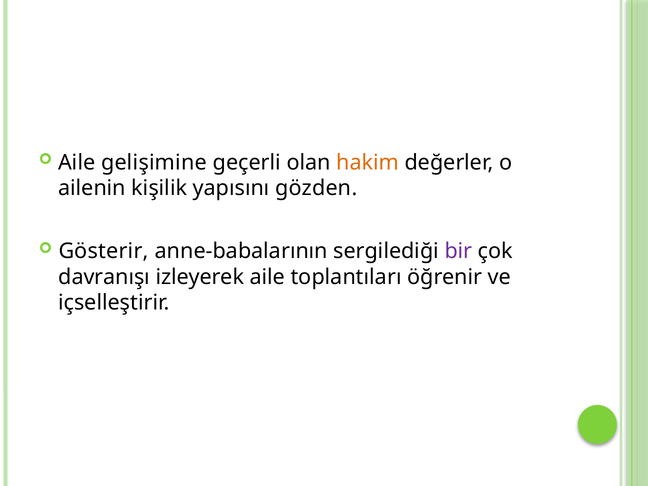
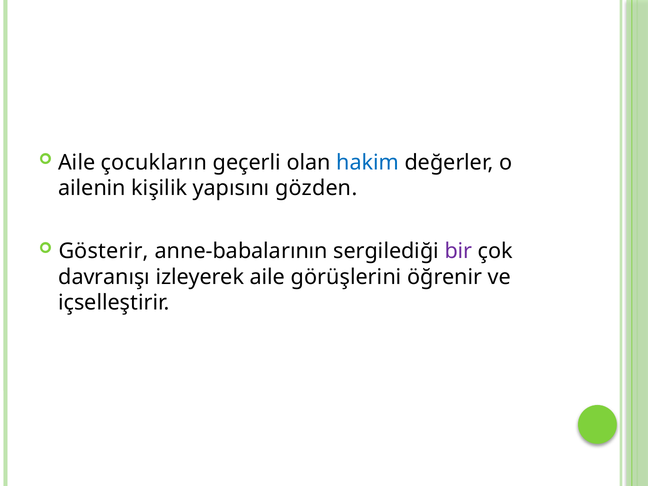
gelişimine: gelişimine -> çocukların (154, 162)
hakim colour: orange -> blue (368, 162)
toplantıları: toplantıları -> görüşlerini (346, 277)
